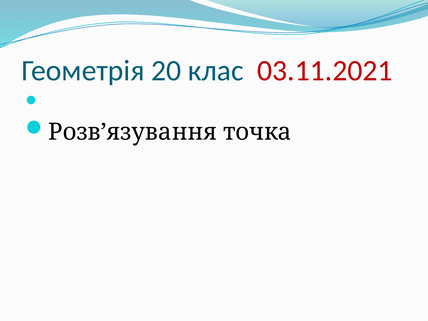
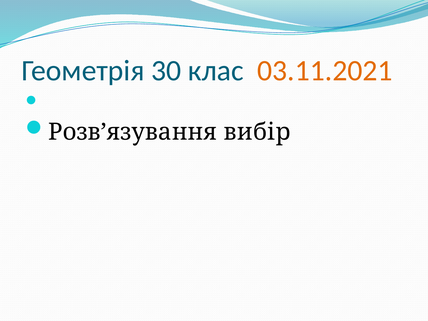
20: 20 -> 30 (166, 71)
03.11.2021 colour: red -> orange (325, 71)
точка: точка -> вибір (257, 132)
